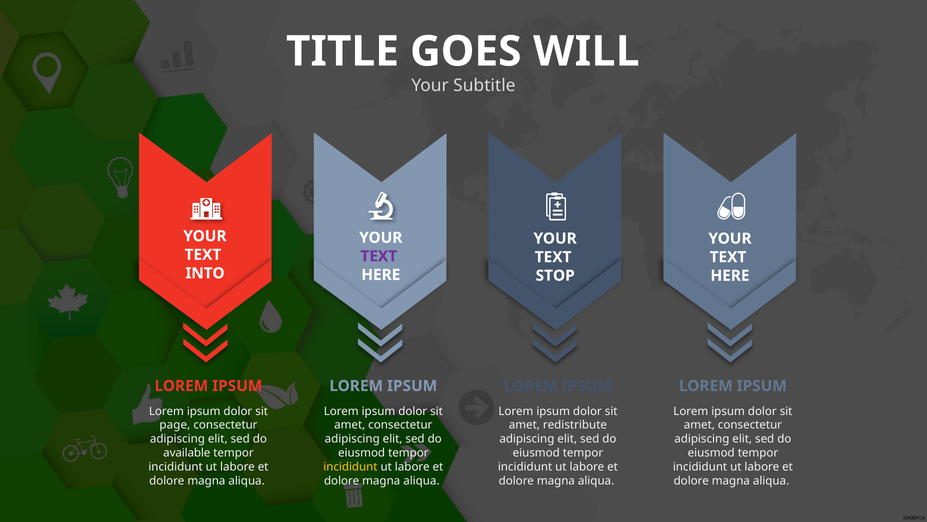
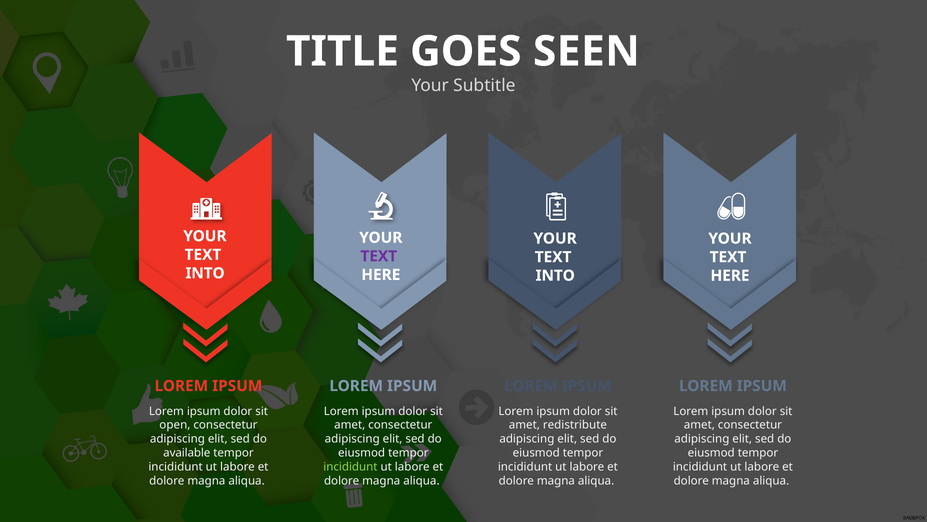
WILL: WILL -> SEEN (586, 51)
STOP: STOP -> INTO (555, 275)
page: page -> open (175, 425)
incididunt colour: yellow -> light green (350, 466)
